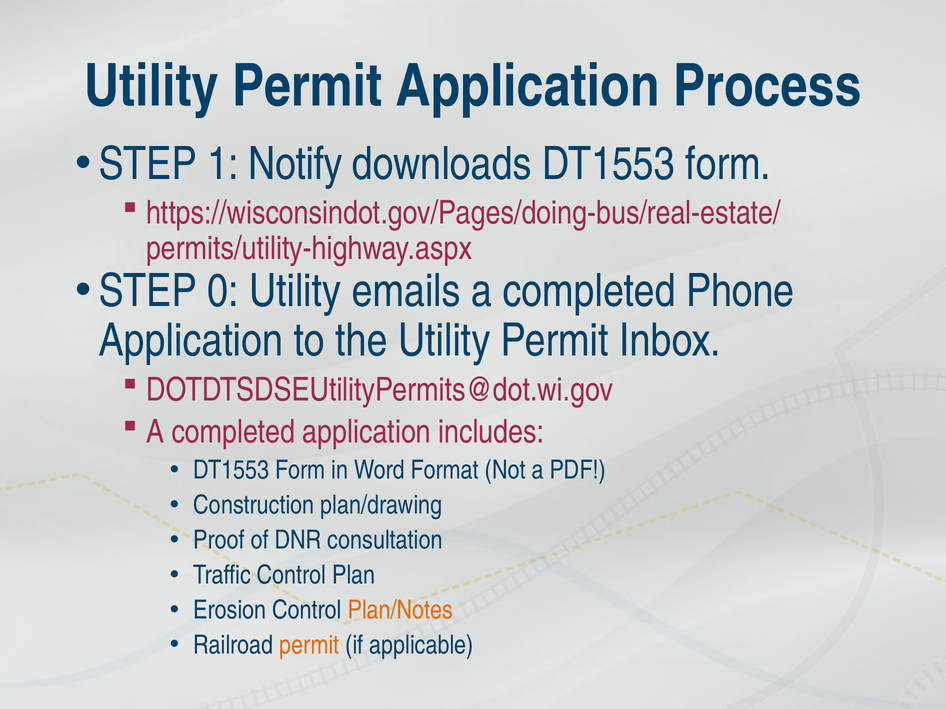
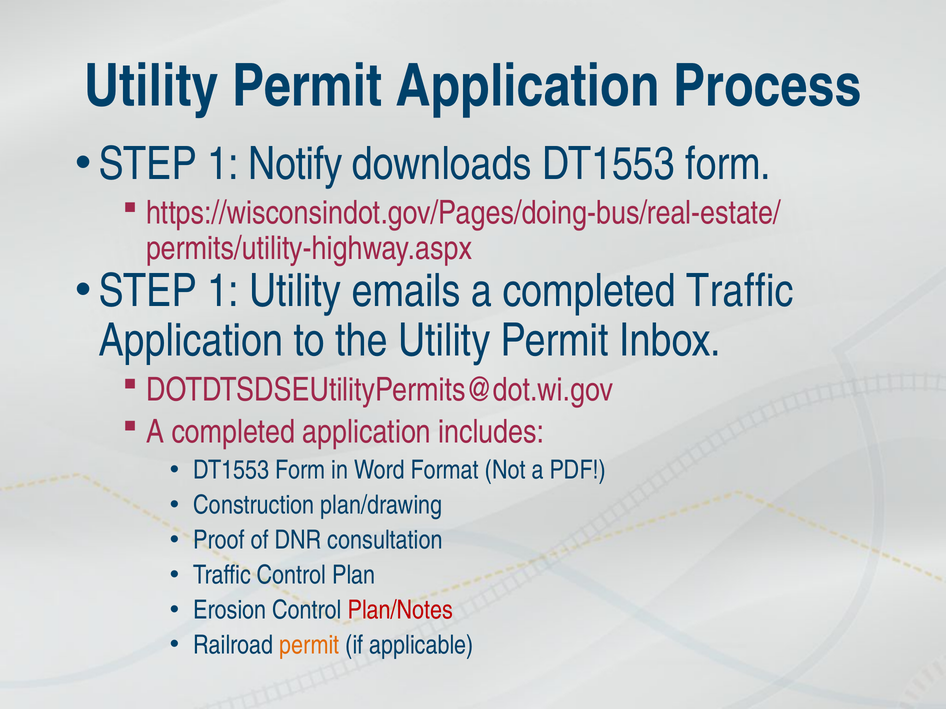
0: 0 -> 1 (223, 291)
completed Phone: Phone -> Traffic (740, 291)
Plan/Notes colour: orange -> red (400, 610)
